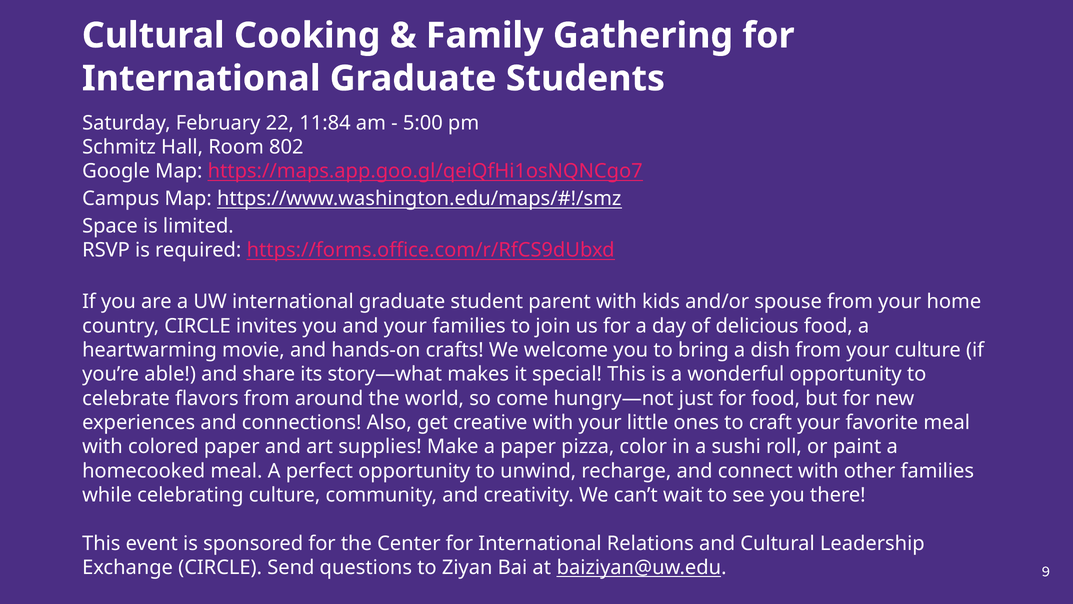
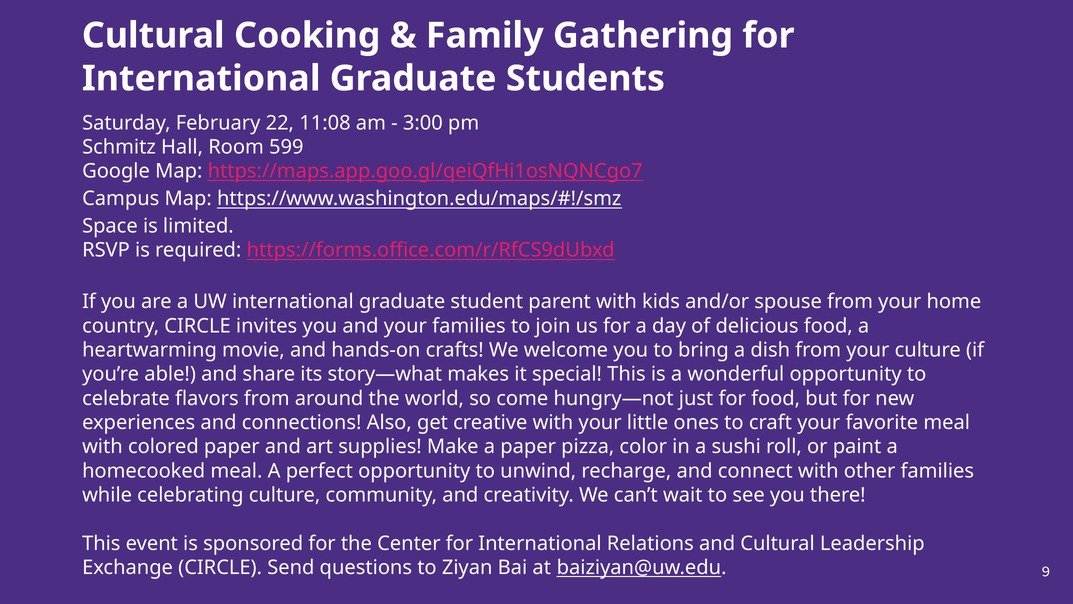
11:84: 11:84 -> 11:08 (325, 123)
5:00: 5:00 -> 3:00 (423, 123)
802: 802 -> 599 (286, 147)
